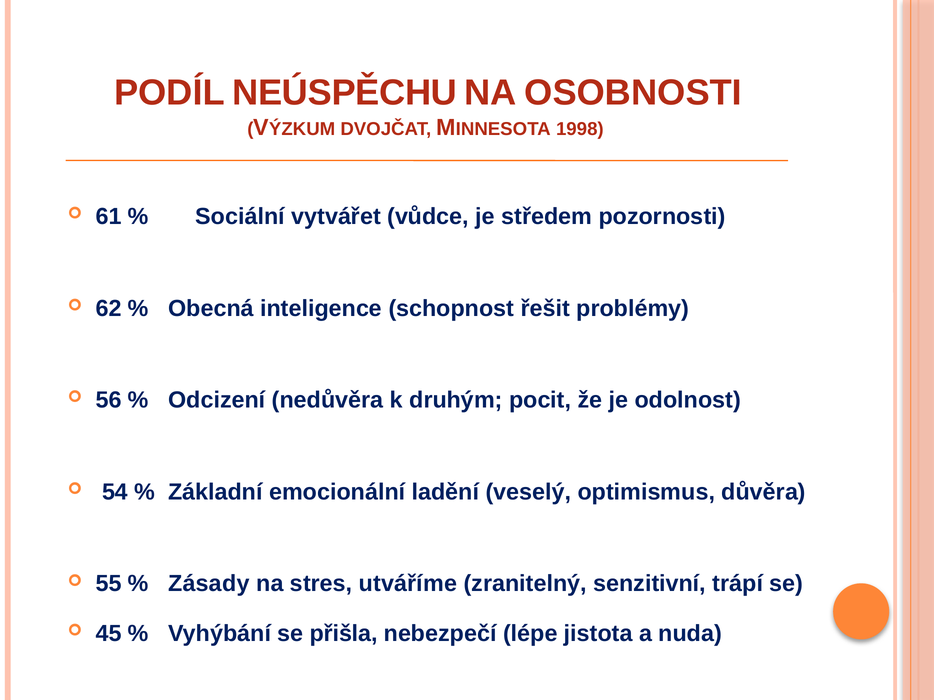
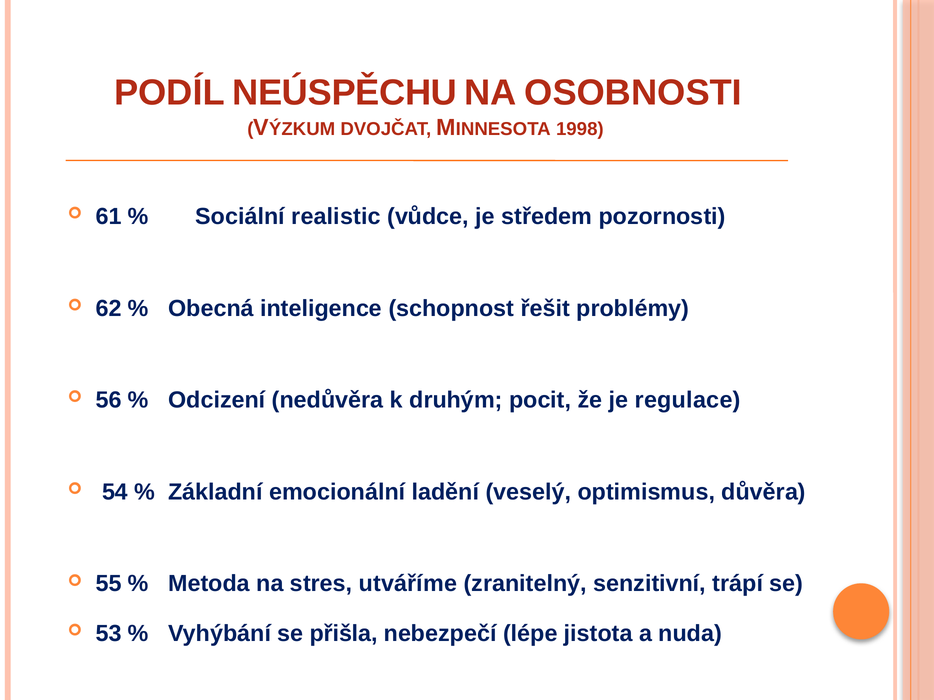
vytvářet: vytvářet -> realistic (336, 217)
odolnost: odolnost -> regulace (688, 400)
Zásady: Zásady -> Metoda (209, 584)
45: 45 -> 53 (109, 634)
